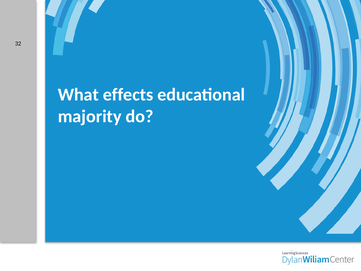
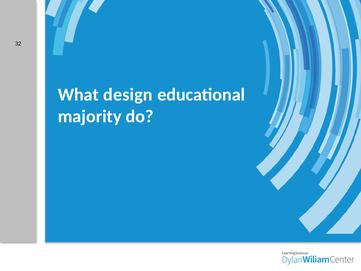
effects: effects -> design (128, 95)
